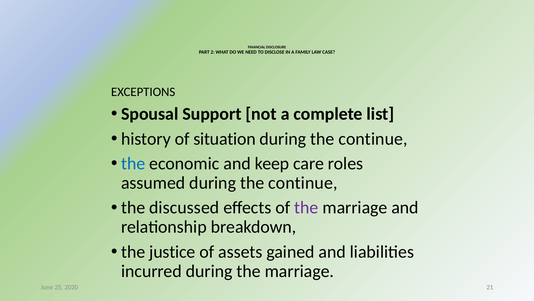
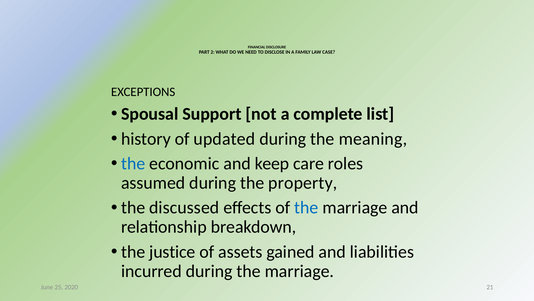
situation: situation -> updated (224, 138)
continue: continue -> meaning (373, 138)
assumed during the continue: continue -> property (303, 183)
the colour: purple -> blue (306, 207)
